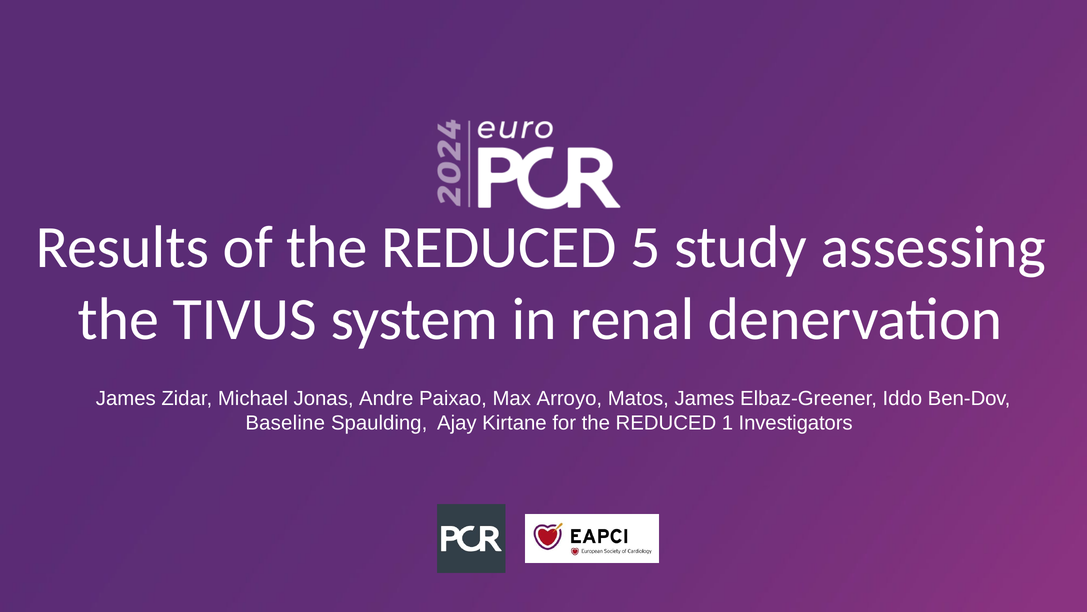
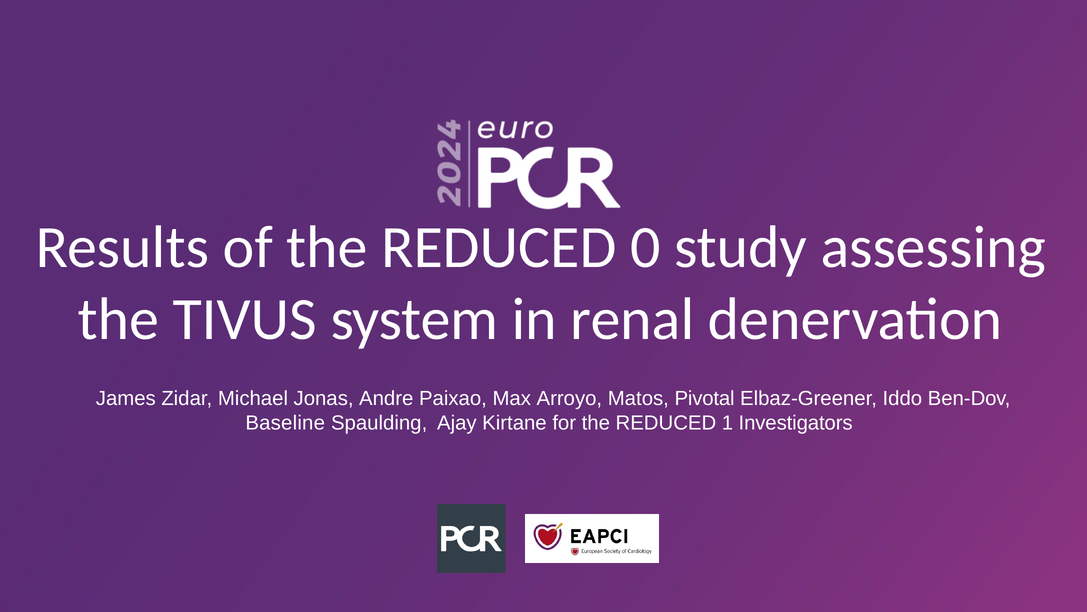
5: 5 -> 0 (645, 247)
Matos James: James -> Pivotal (705, 398)
